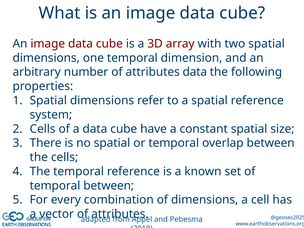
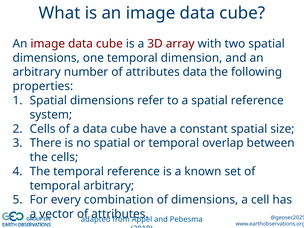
temporal between: between -> arbitrary (109, 186)
